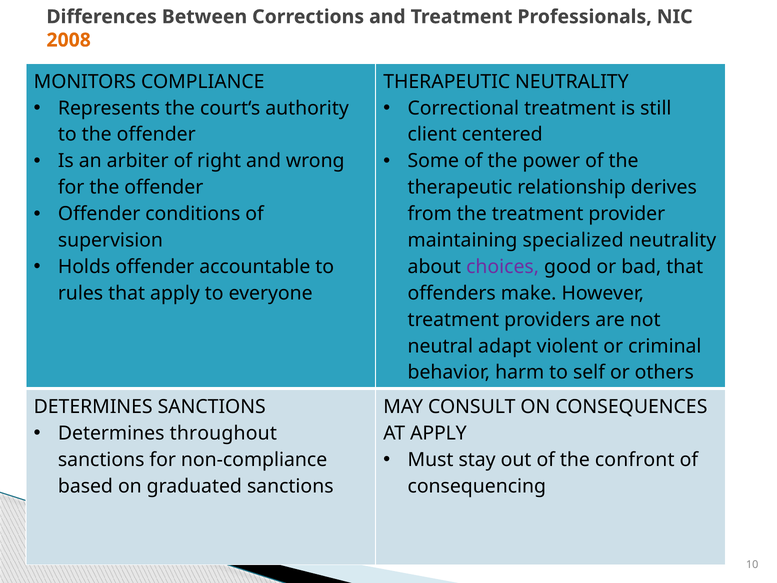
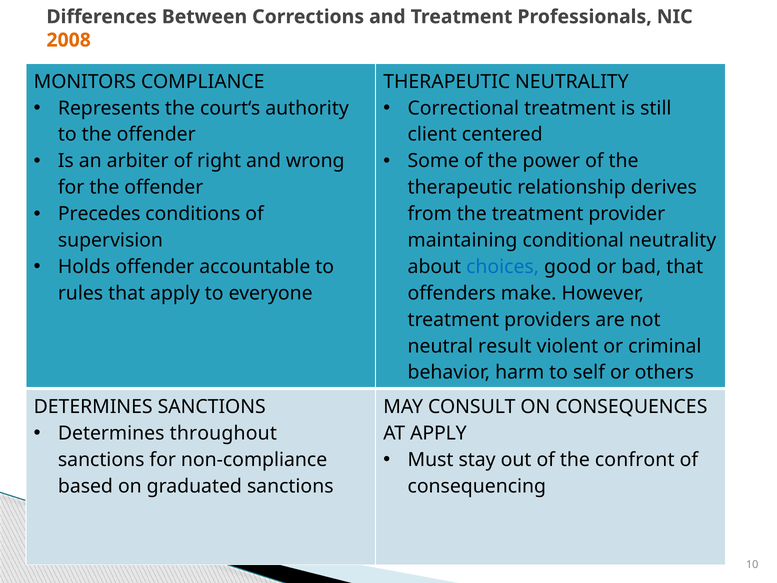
Offender: Offender -> Precedes (99, 214)
specialized: specialized -> conditional (573, 240)
choices colour: purple -> blue (503, 267)
adapt: adapt -> result (505, 346)
